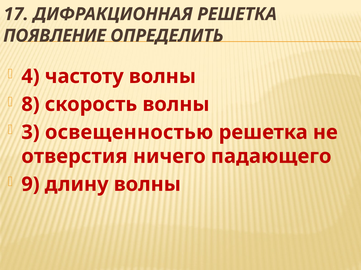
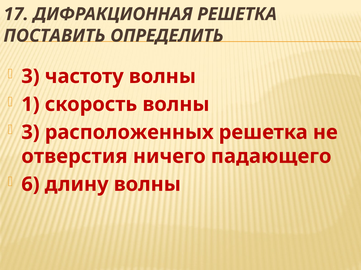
ПОЯВЛЕНИЕ: ПОЯВЛЕНИЕ -> ПОСТАВИТЬ (54, 36)
4: 4 -> 3 (30, 77)
8: 8 -> 1 (30, 105)
освещенностью: освещенностью -> расположенных (129, 133)
9: 9 -> 6 (30, 185)
